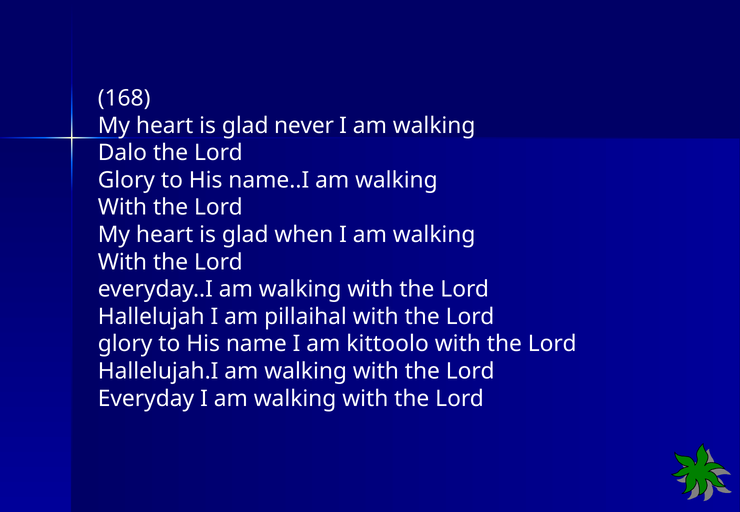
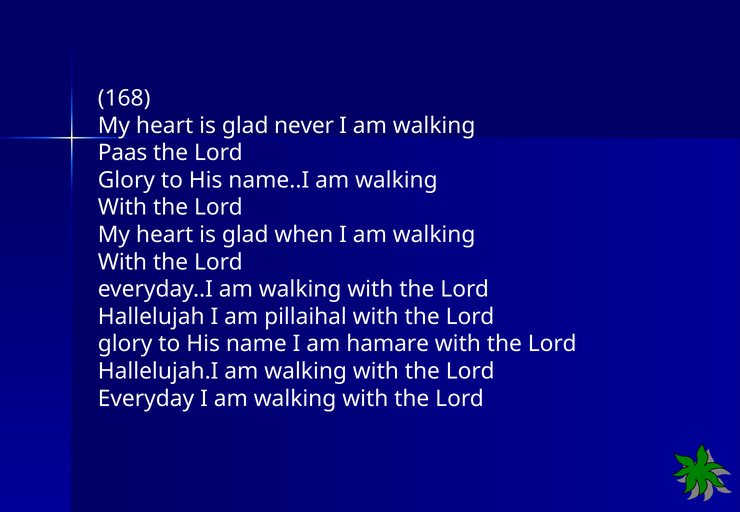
Dalo: Dalo -> Paas (123, 153)
kittoolo: kittoolo -> hamare (388, 344)
